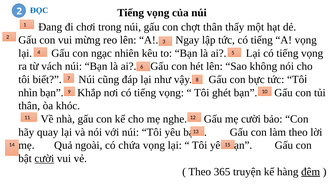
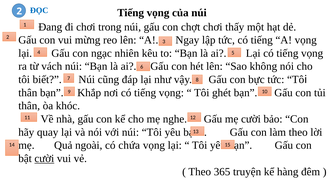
chợt thân: thân -> chơi (213, 27)
nhìn: nhìn -> thân (28, 93)
đêm underline: present -> none (311, 172)
